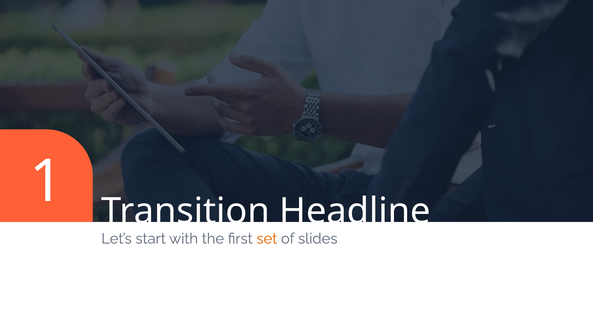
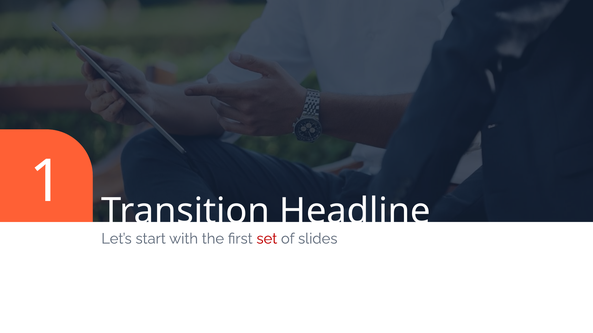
set colour: orange -> red (267, 239)
